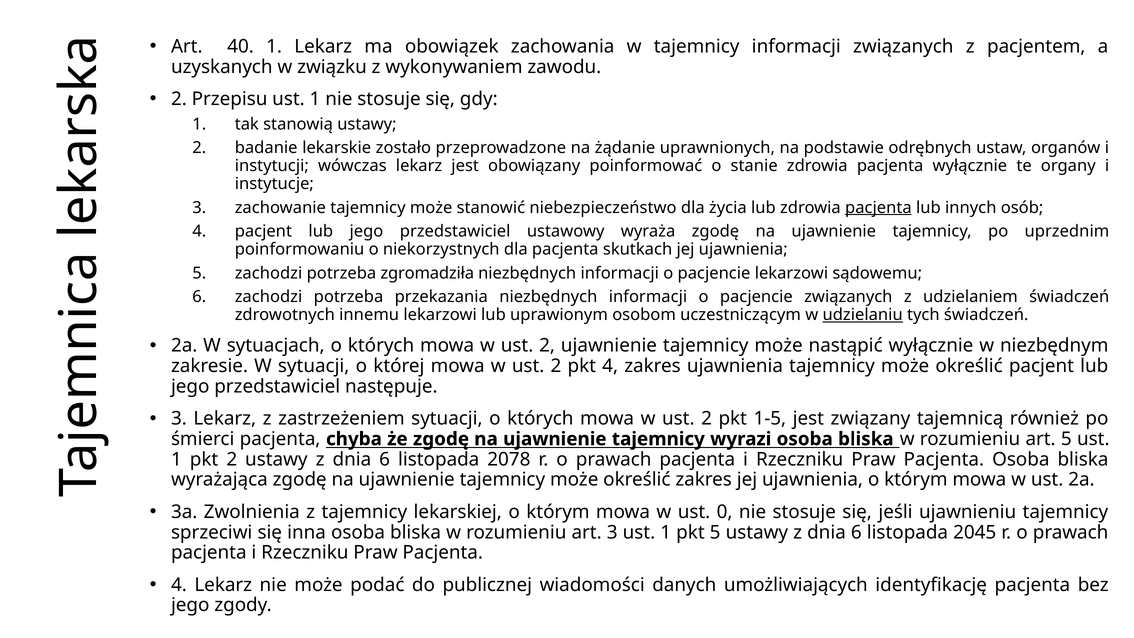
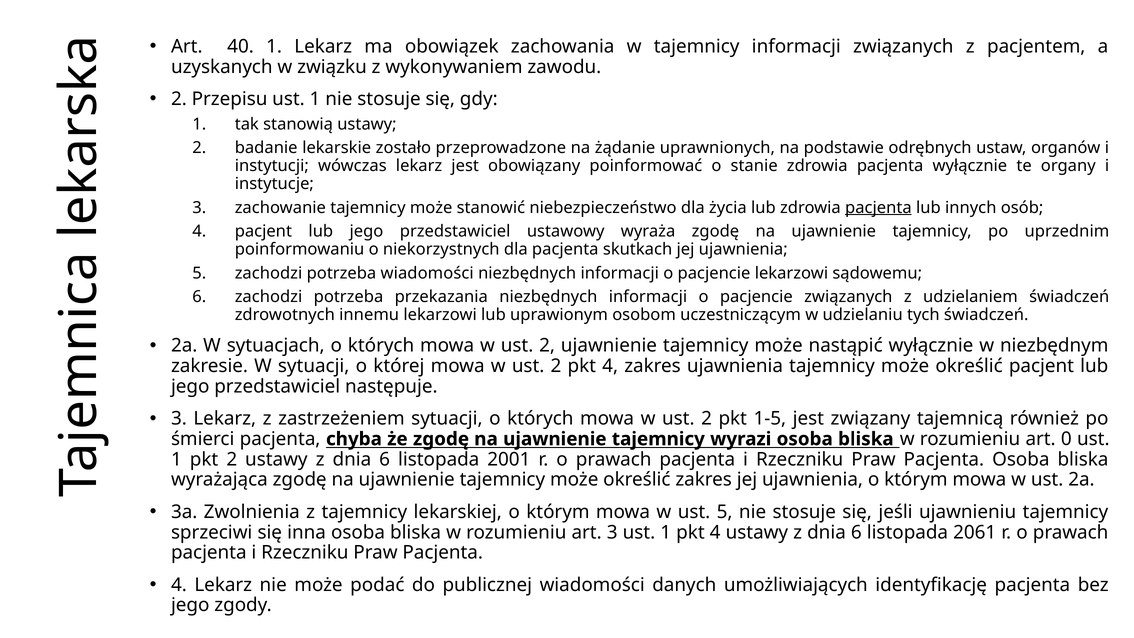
potrzeba zgromadziła: zgromadziła -> wiadomości (427, 273)
udzielaniu underline: present -> none (863, 315)
art 5: 5 -> 0 (1066, 439)
2078: 2078 -> 2001 (509, 459)
ust 0: 0 -> 5 (725, 512)
1 pkt 5: 5 -> 4 (715, 532)
2045: 2045 -> 2061 (975, 532)
